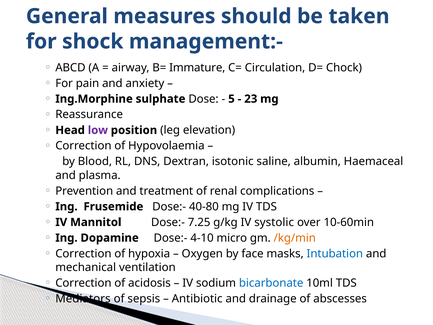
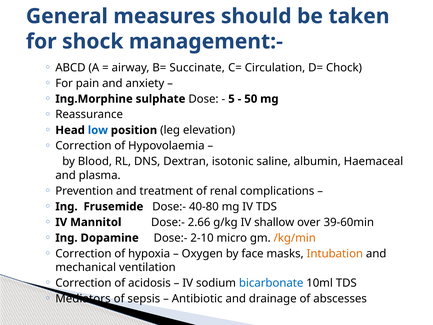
Immature: Immature -> Succinate (197, 68)
23: 23 -> 50 (251, 99)
low colour: purple -> blue (98, 130)
7.25: 7.25 -> 2.66 (199, 222)
systolic: systolic -> shallow (274, 222)
10-60min: 10-60min -> 39-60min (349, 222)
4-10: 4-10 -> 2-10 (202, 238)
Intubation colour: blue -> orange (335, 253)
